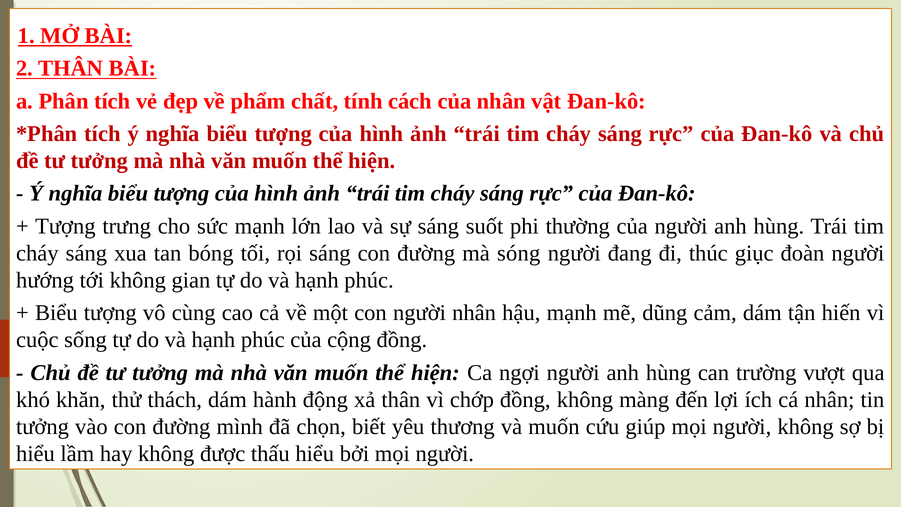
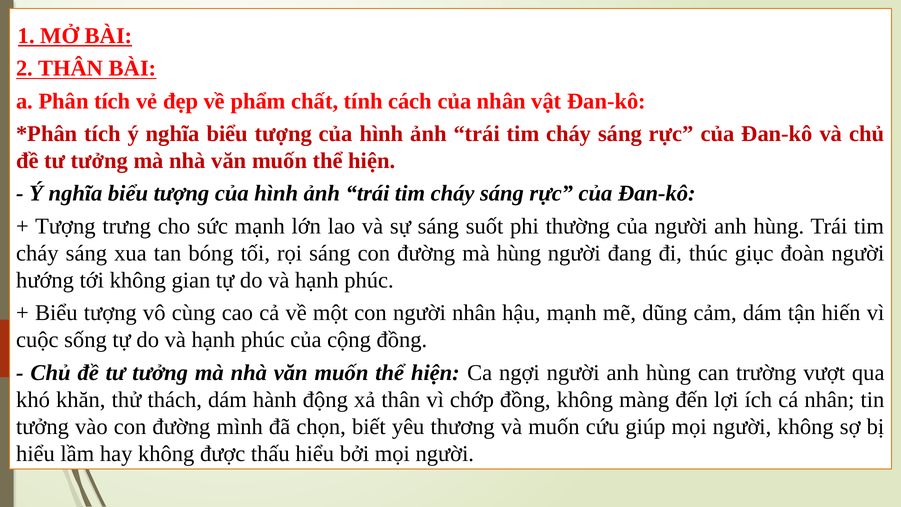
mà sóng: sóng -> hùng (519, 253)
